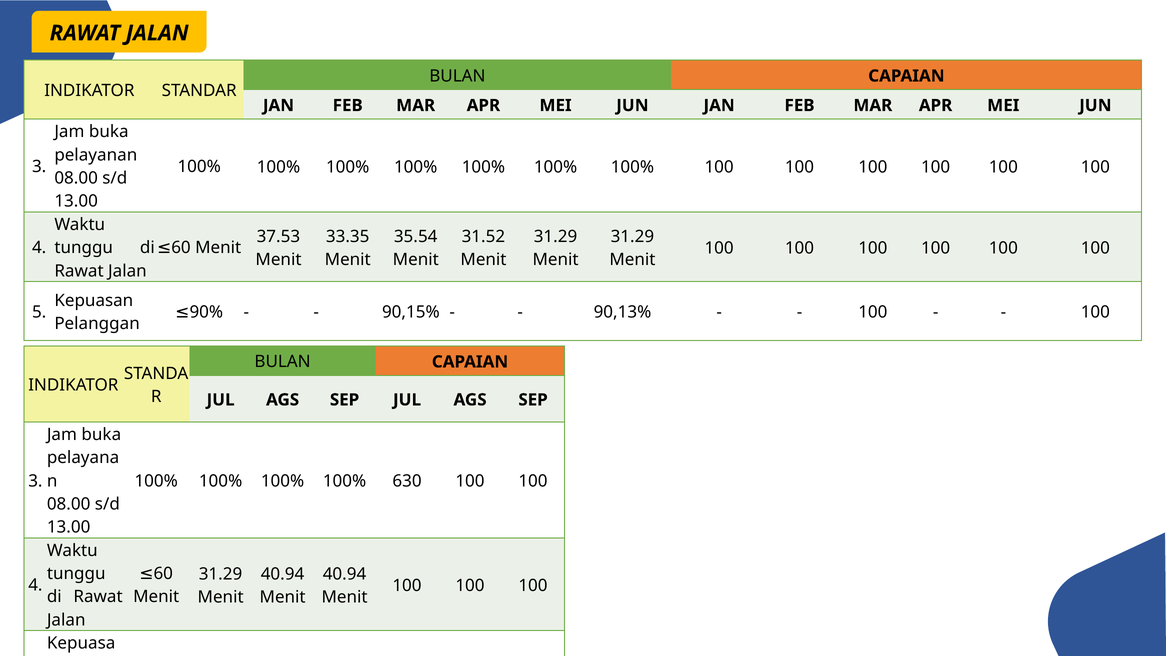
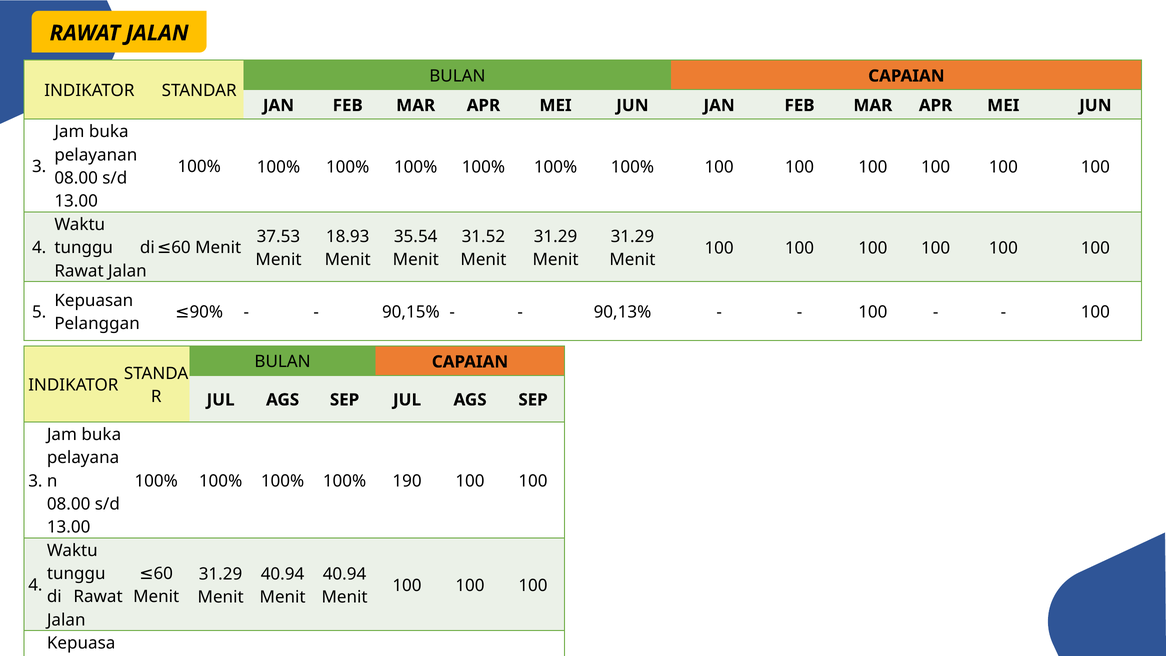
33.35: 33.35 -> 18.93 (348, 237)
630: 630 -> 190 (407, 481)
